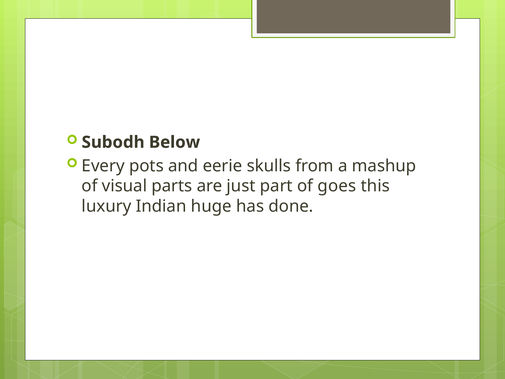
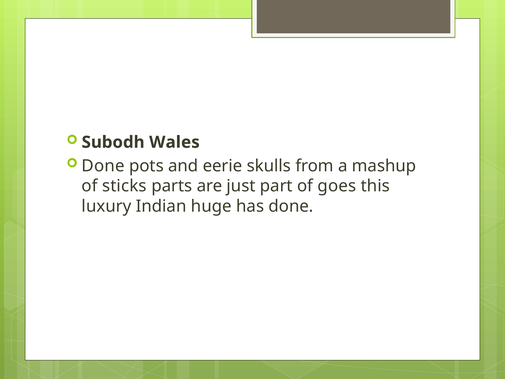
Below: Below -> Wales (174, 142)
Every: Every -> Done (103, 166)
visual: visual -> sticks (124, 186)
